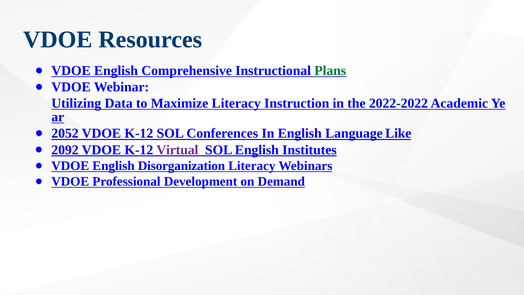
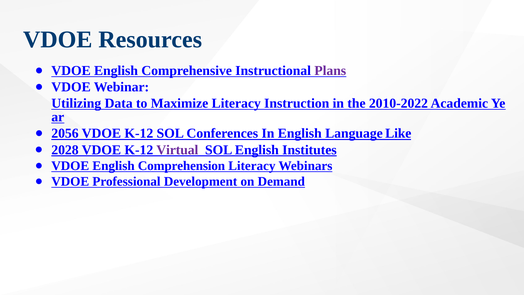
Plans colour: green -> purple (330, 71)
2022-2022: 2022-2022 -> 2010-2022 (398, 103)
2052: 2052 -> 2056 (65, 133)
2092: 2092 -> 2028 (65, 150)
Disorganization: Disorganization -> Comprehension (182, 166)
